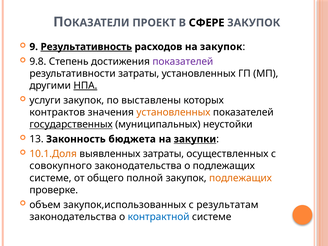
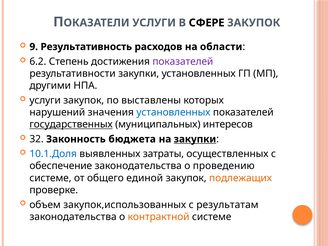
ПРОЕКТ: ПРОЕКТ -> УСЛУГИ (154, 23)
Результативность underline: present -> none (86, 47)
на закупок: закупок -> области (221, 47)
9.8: 9.8 -> 6.2 (38, 62)
результативности затраты: затраты -> закупки (139, 74)
НПА underline: present -> none (85, 86)
контрактов: контрактов -> нарушений (57, 112)
установленных colour: orange -> blue (173, 112)
неустойки: неустойки -> интересов (228, 124)
13: 13 -> 32 (37, 139)
10.1.Доля colour: orange -> blue (53, 154)
совокупного: совокупного -> обеспечение (61, 166)
о подлежащих: подлежащих -> проведению (224, 166)
полной: полной -> единой (145, 178)
контрактной colour: blue -> orange (159, 217)
